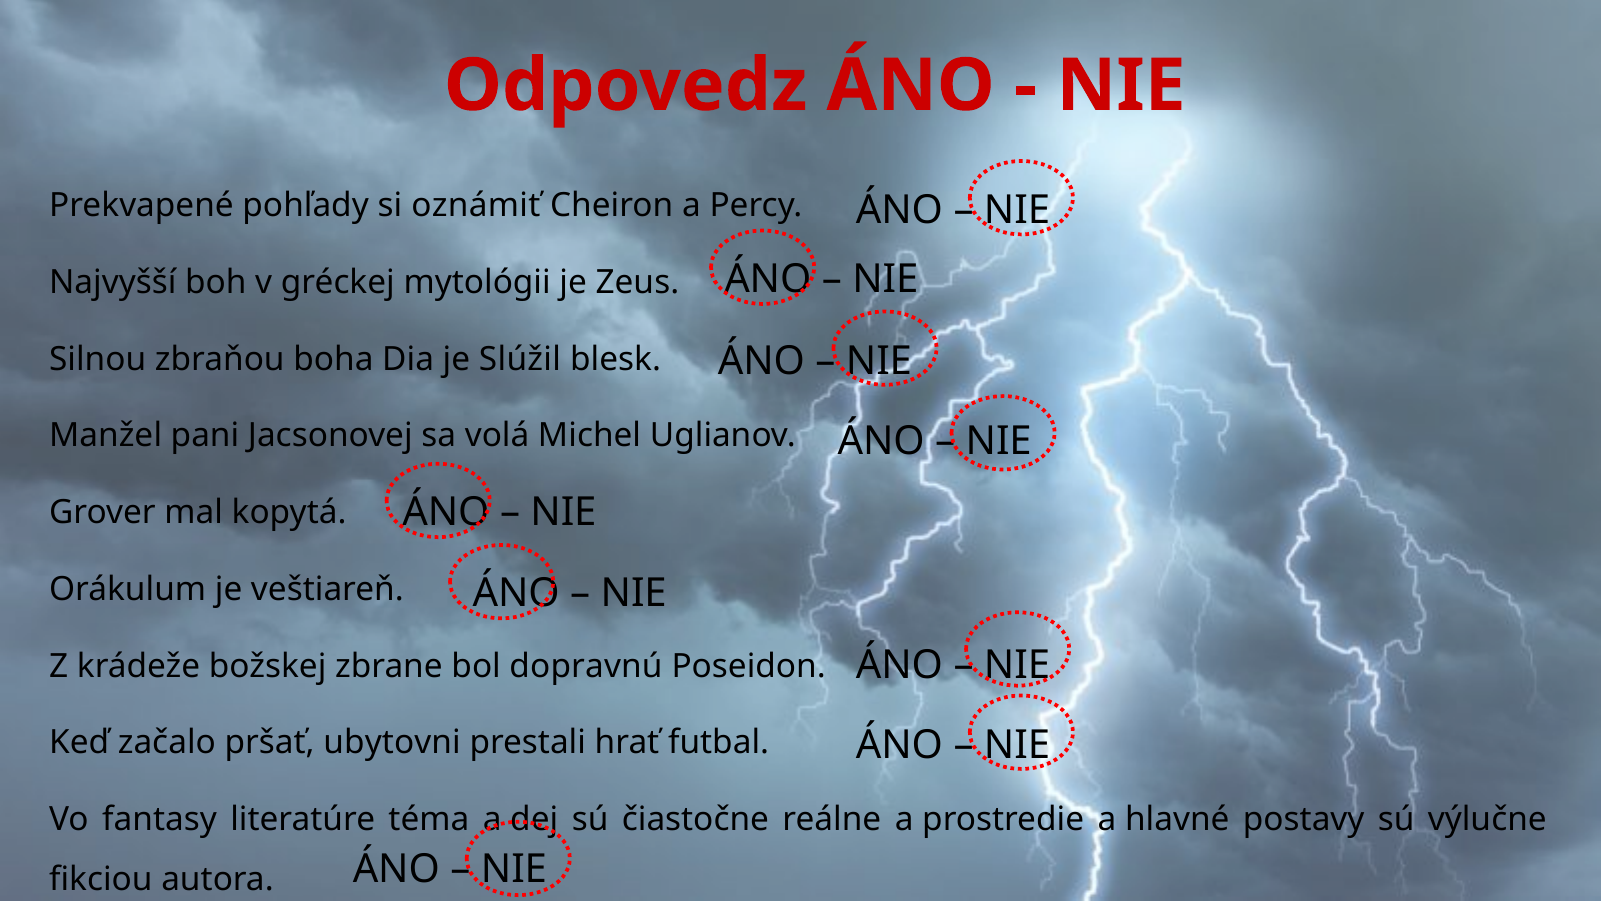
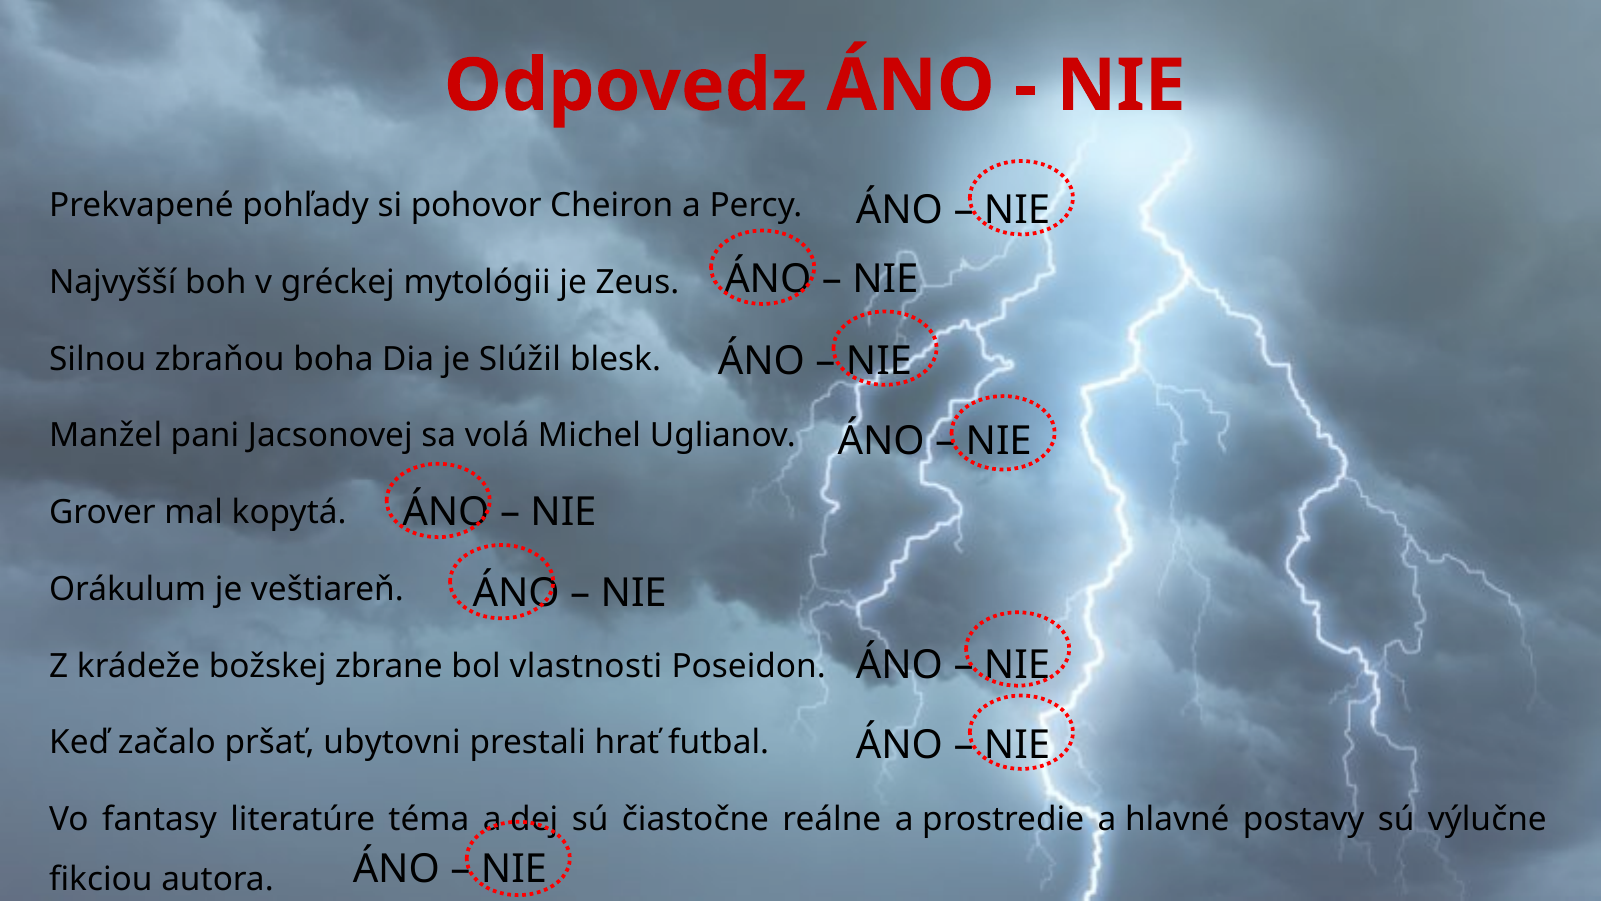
oznámiť: oznámiť -> pohovor (476, 205)
dopravnú: dopravnú -> vlastnosti (586, 666)
